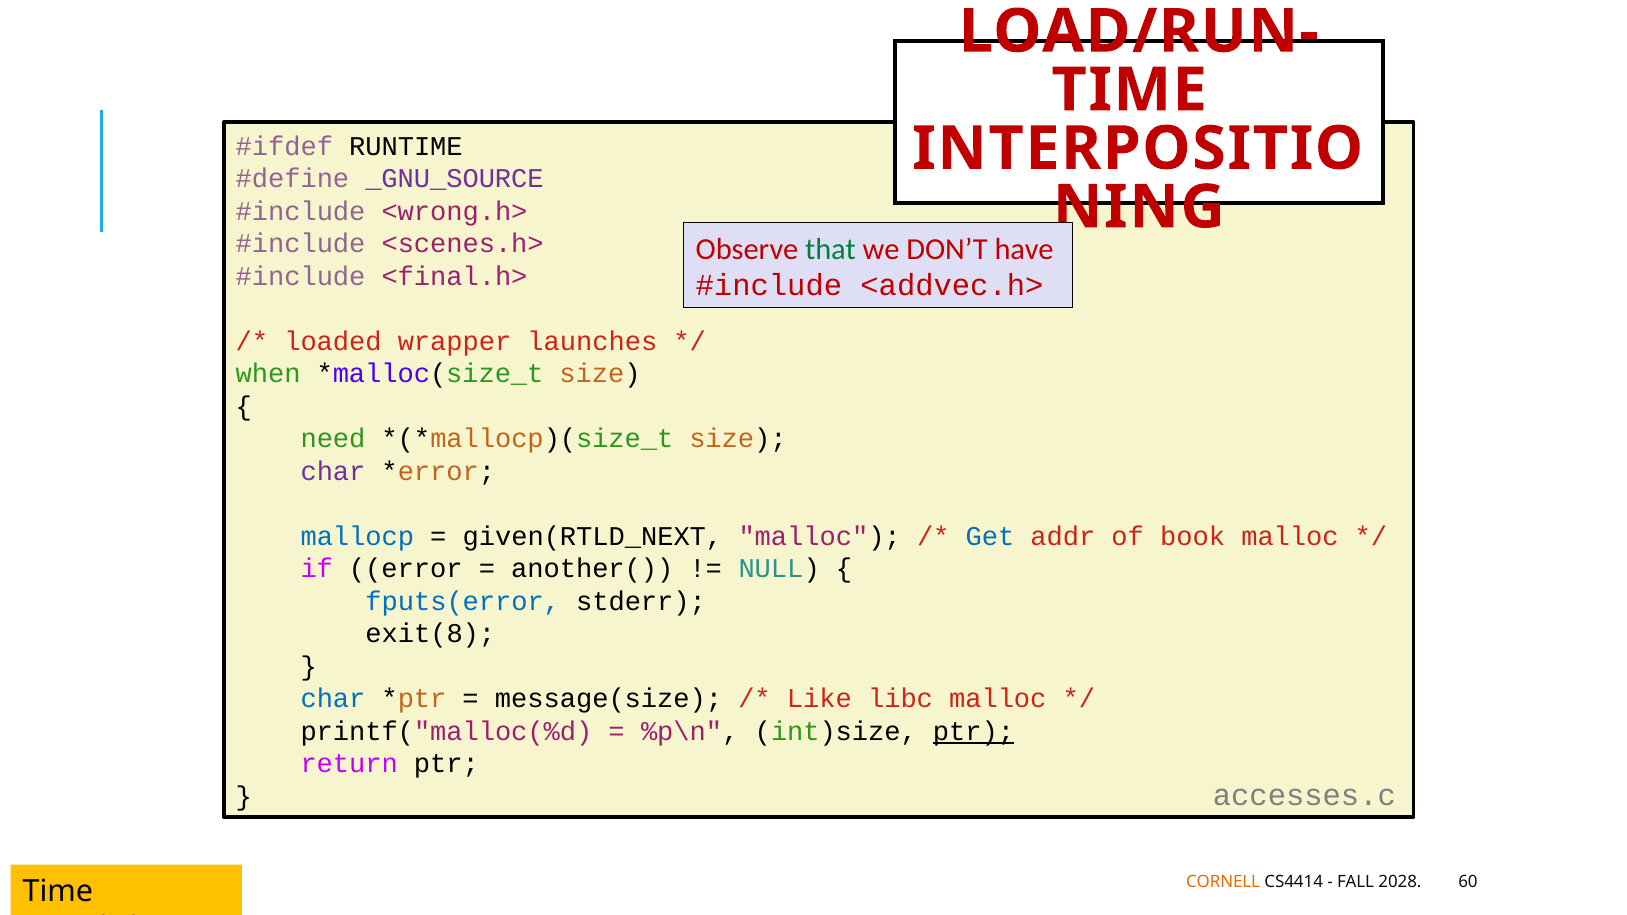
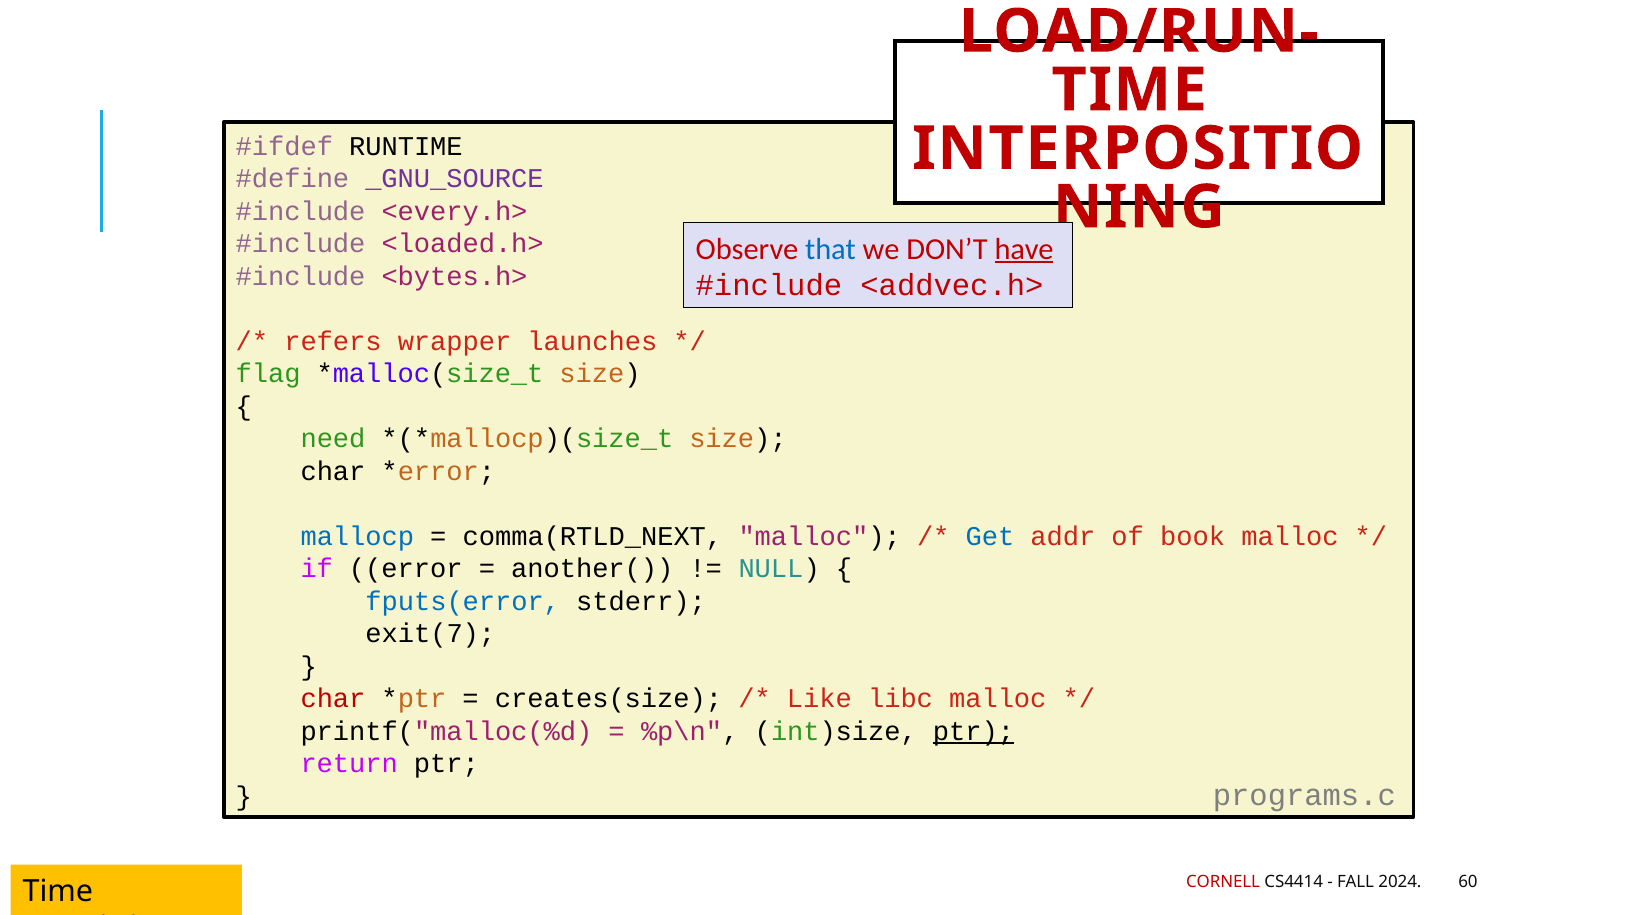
<wrong.h>: <wrong.h> -> <every.h> (455, 211)
<scenes.h>: <scenes.h> -> <loaded.h> (463, 244)
that colour: green -> blue (831, 249)
have underline: none -> present (1024, 249)
<final.h>: <final.h> -> <bytes.h> (455, 276)
loaded: loaded -> refers (333, 341)
when: when -> flag (268, 374)
char colour: purple -> black (333, 471)
given(RTLD_NEXT: given(RTLD_NEXT -> comma(RTLD_NEXT (592, 536)
exit(8: exit(8 -> exit(7 (430, 634)
char colour: blue -> red (333, 699)
message(size: message(size -> creates(size (609, 699)
accesses.c: accesses.c -> programs.c (1304, 796)
CORNELL colour: orange -> red (1223, 882)
2028: 2028 -> 2024 (1400, 882)
